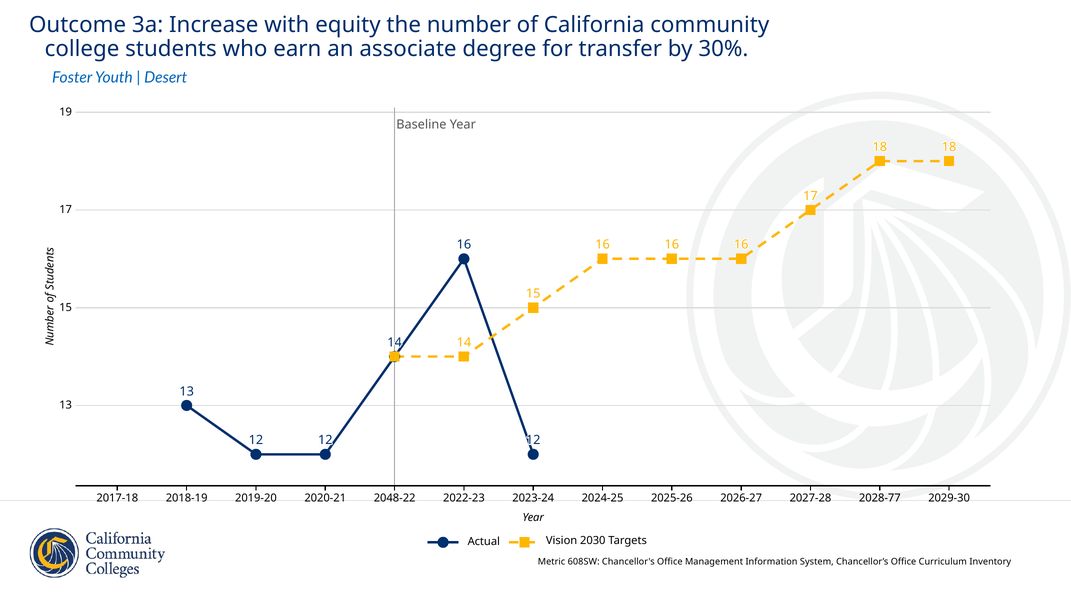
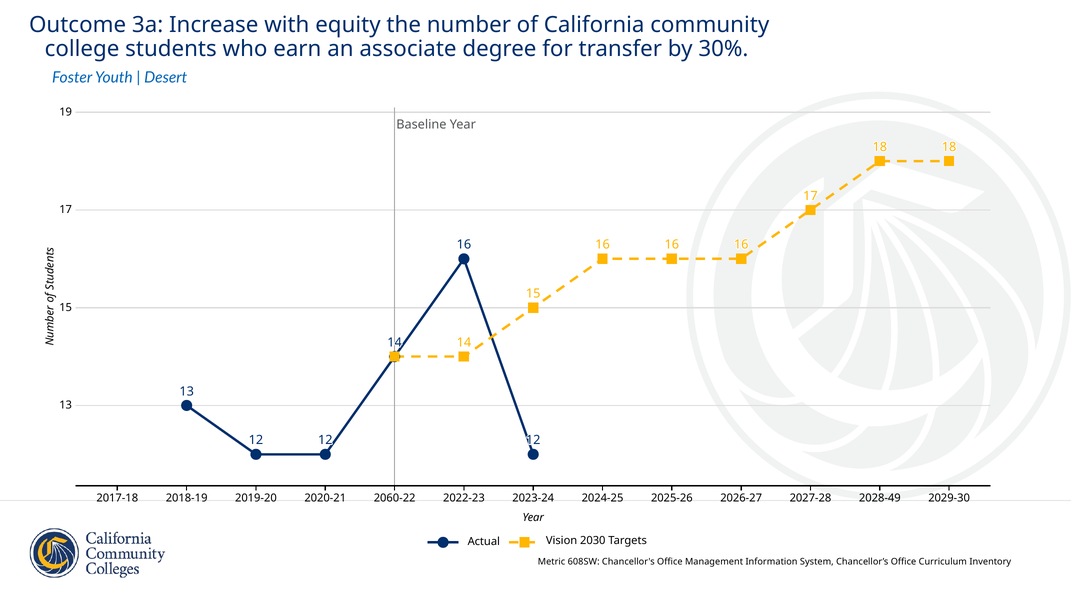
2048-22: 2048-22 -> 2060-22 (395, 498)
2028-77: 2028-77 -> 2028-49 (880, 498)
